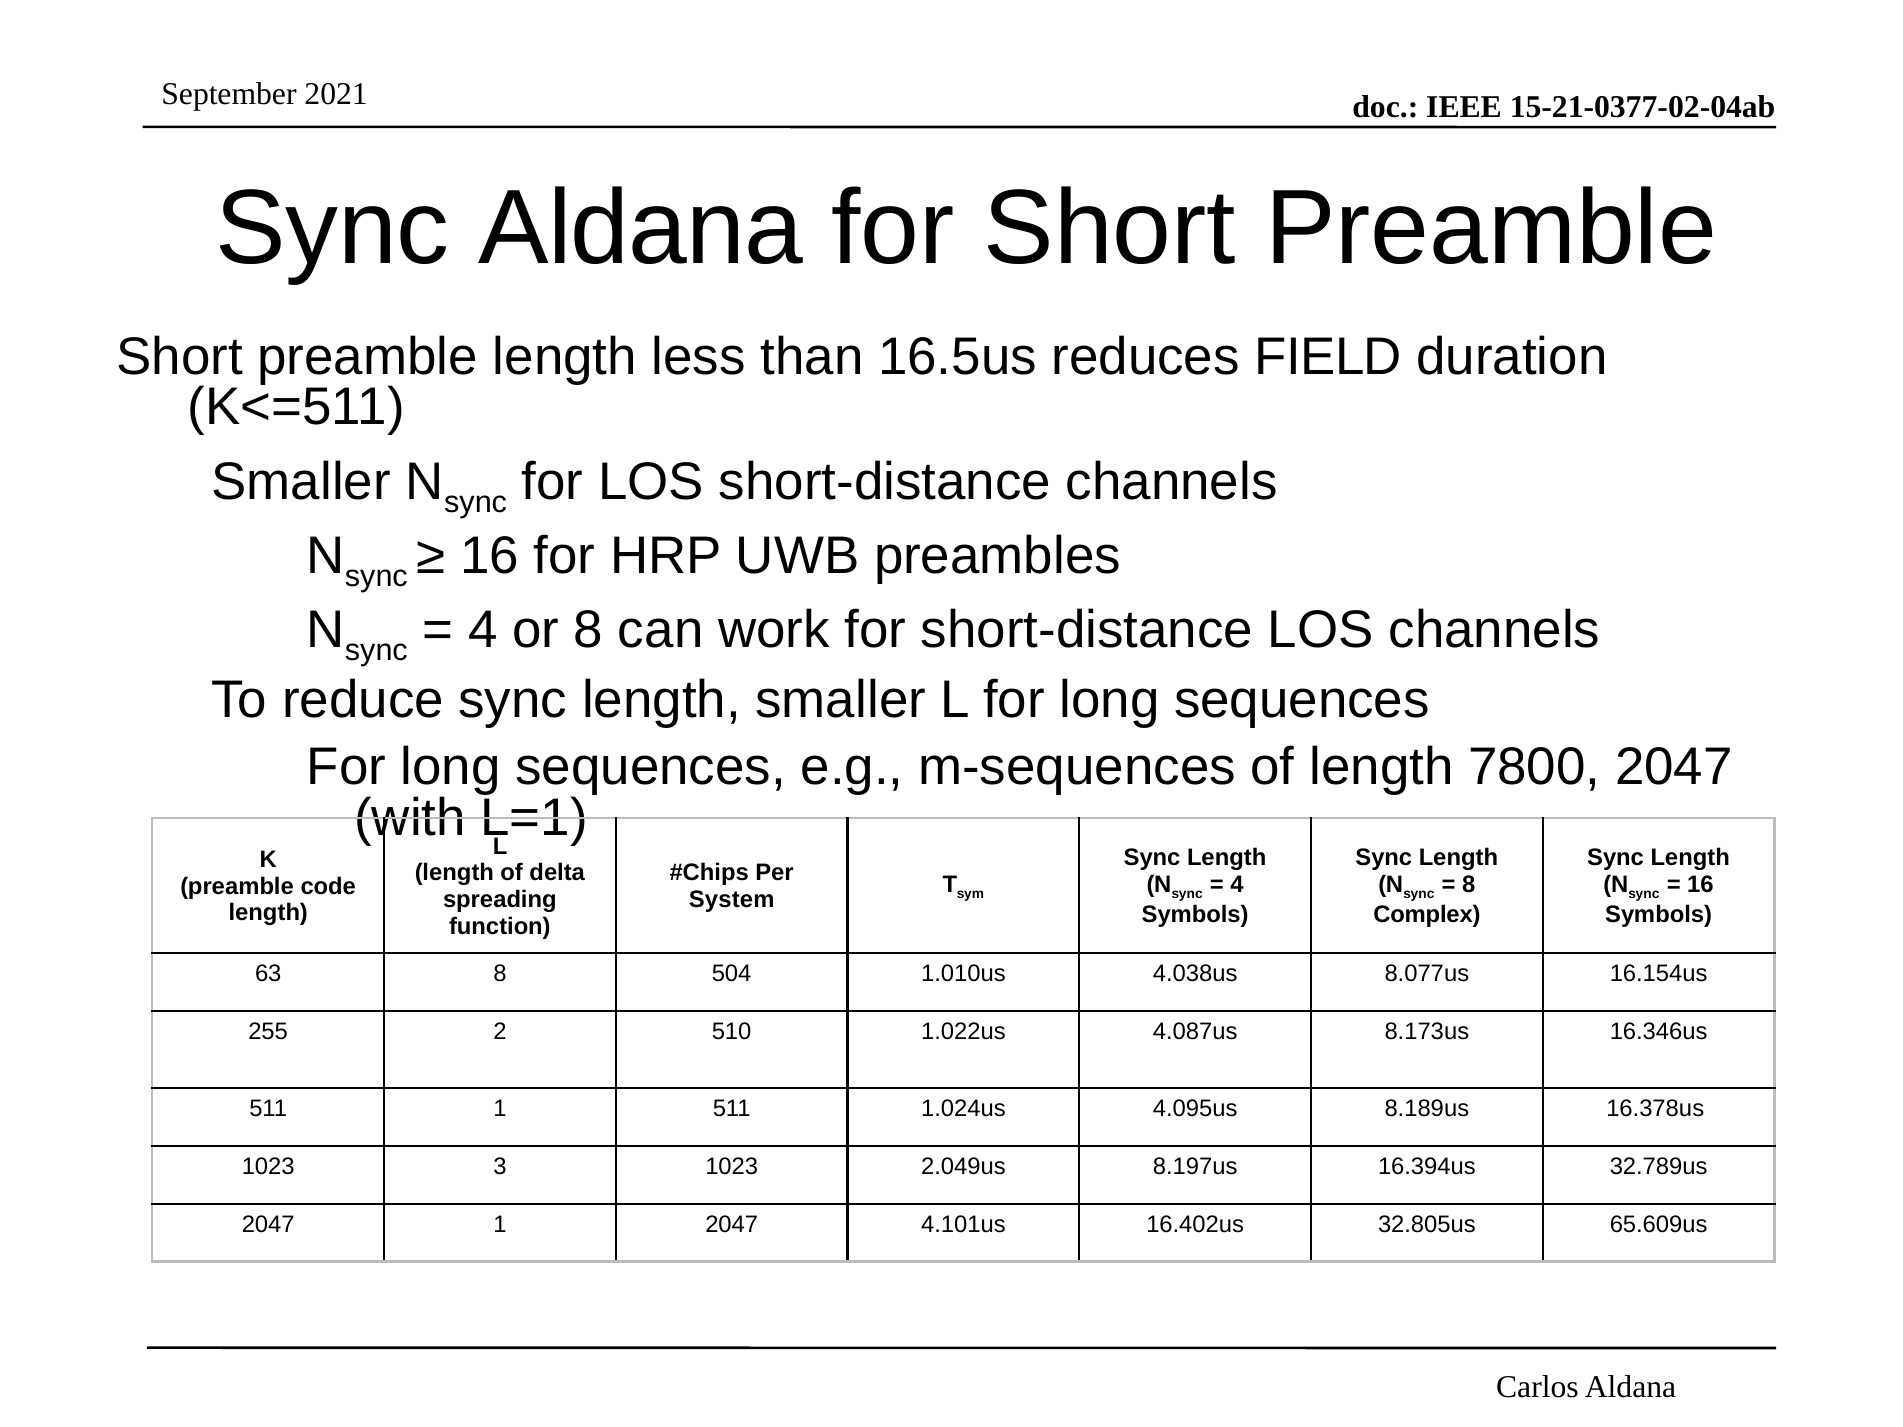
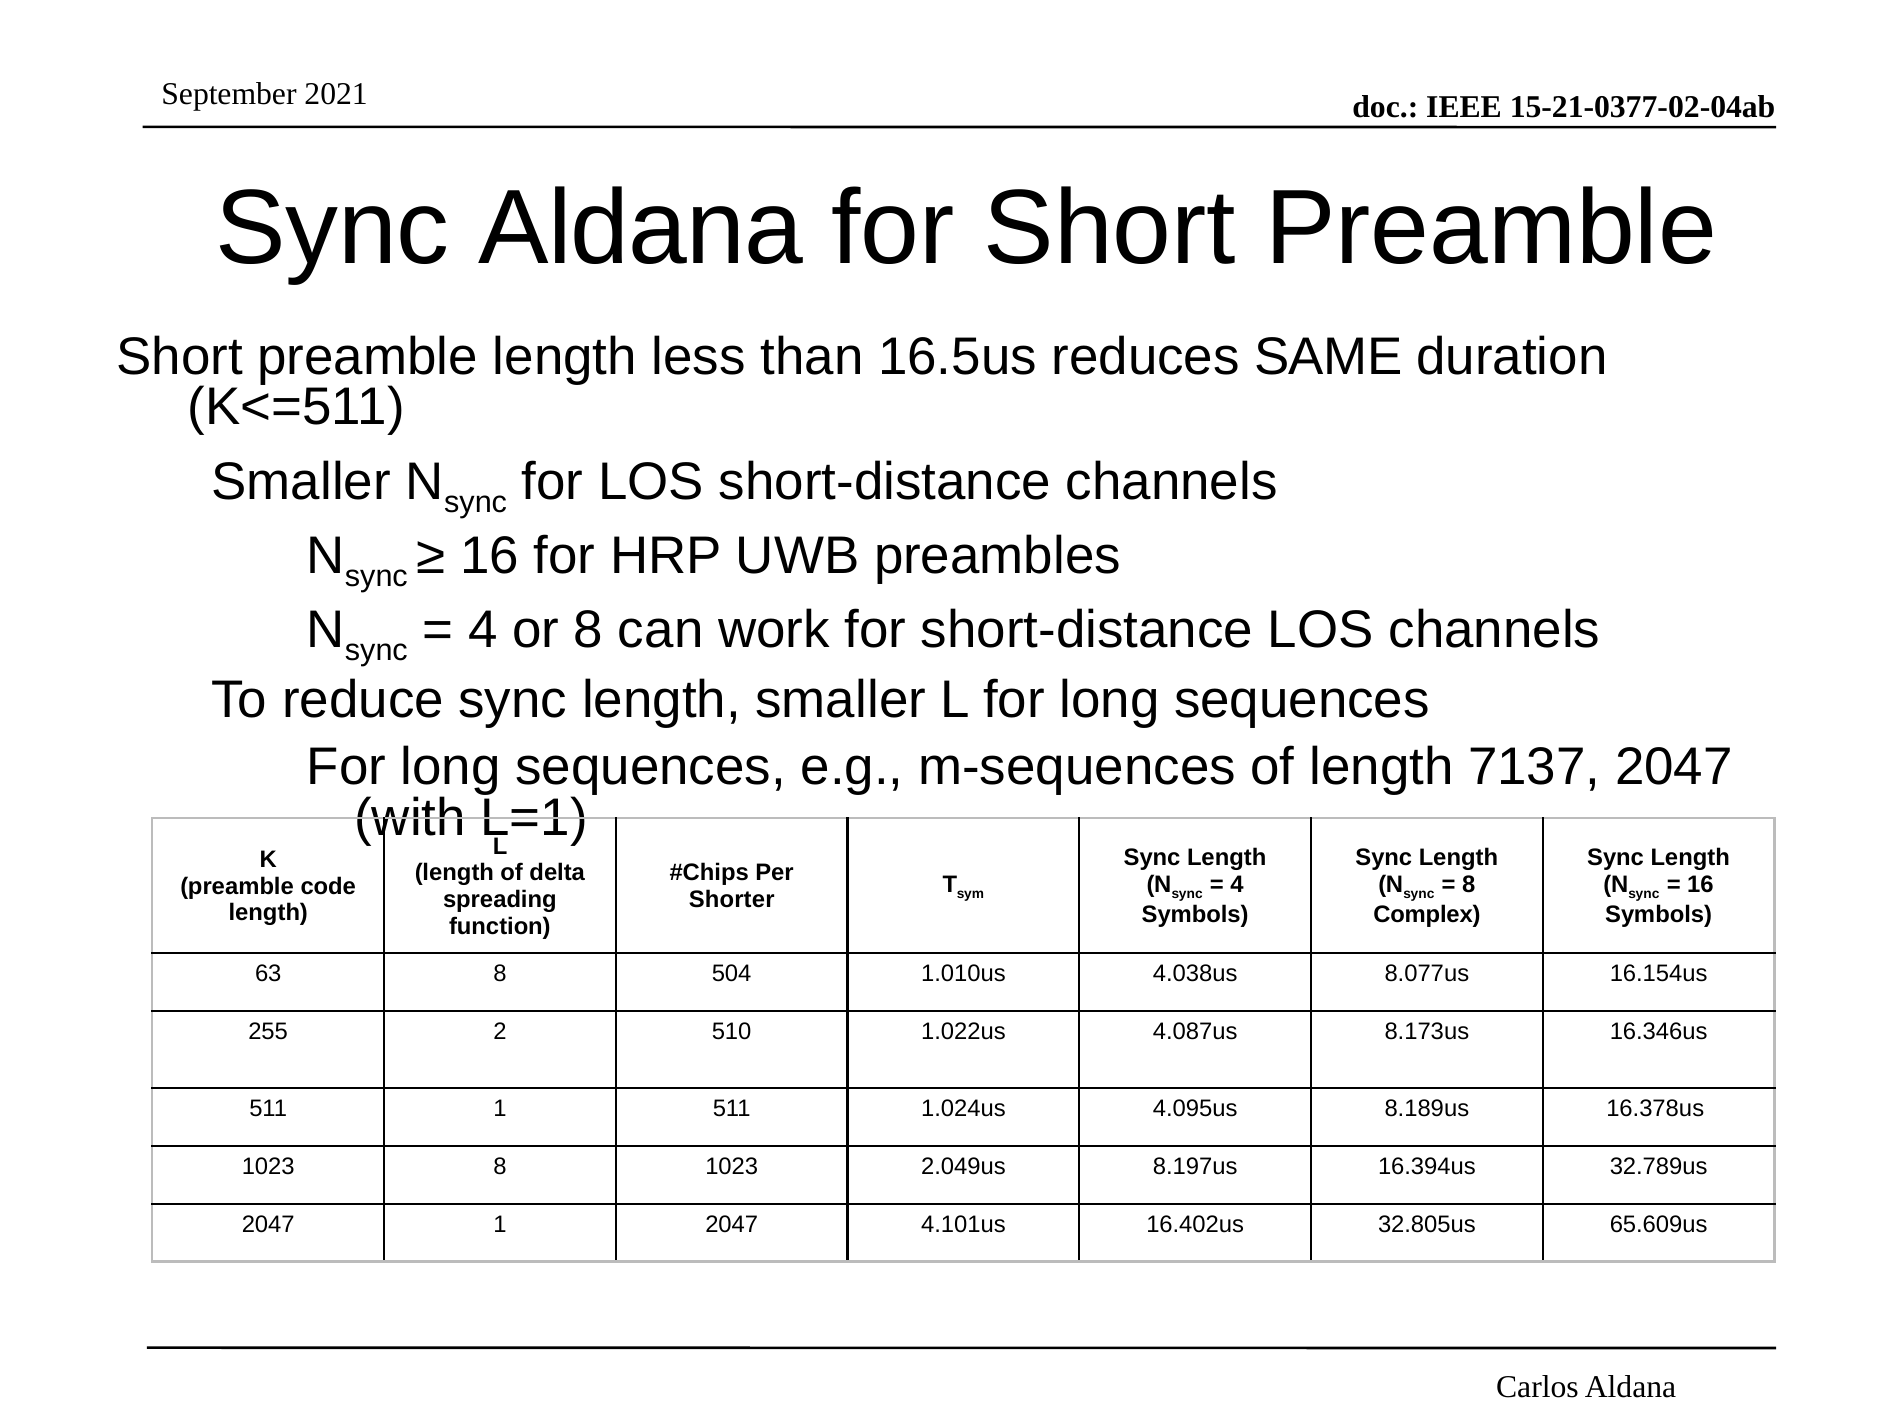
FIELD: FIELD -> SAME (1328, 357)
7800: 7800 -> 7137 (1534, 767)
System: System -> Shorter (732, 900)
1023 3: 3 -> 8 (500, 1167)
